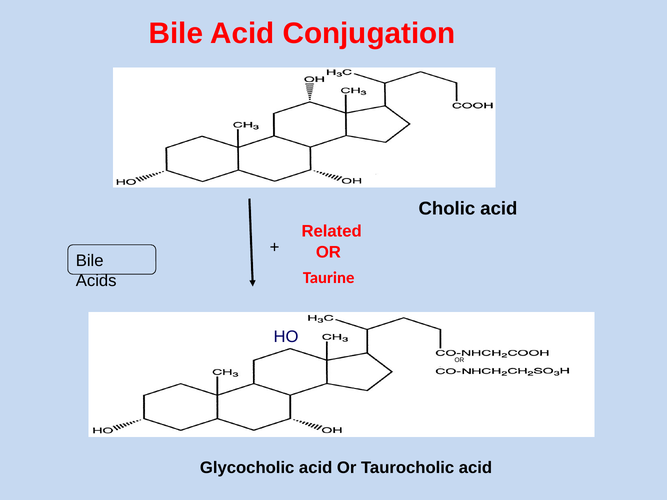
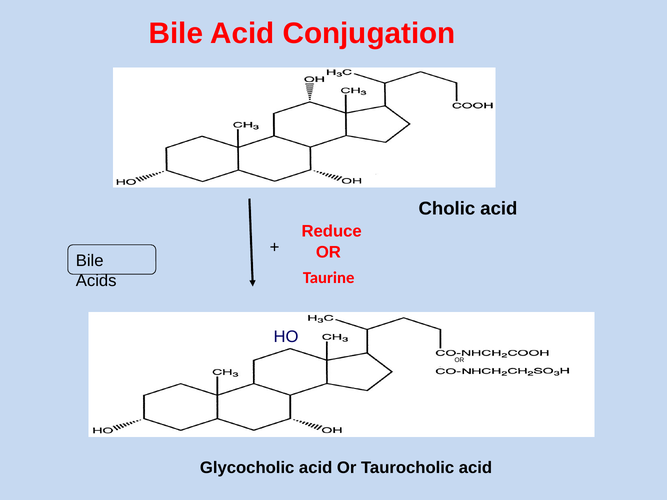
Related: Related -> Reduce (332, 231)
